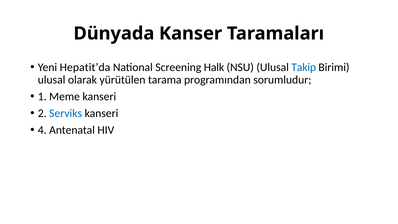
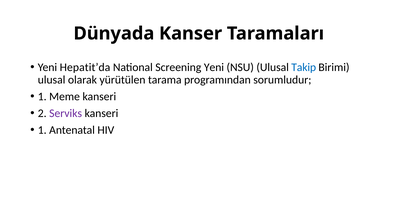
Screening Halk: Halk -> Yeni (214, 67)
Serviks colour: blue -> purple (66, 113)
4: 4 -> 1 (42, 130)
